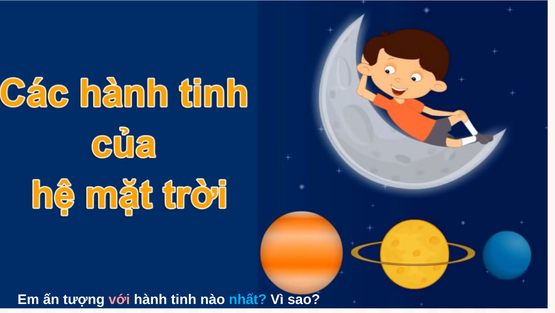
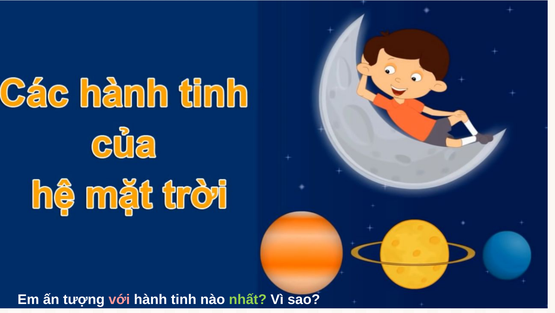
nhất colour: light blue -> light green (248, 299)
